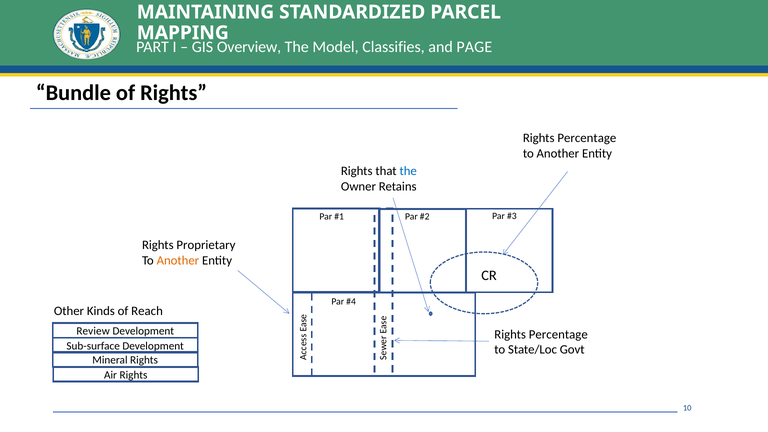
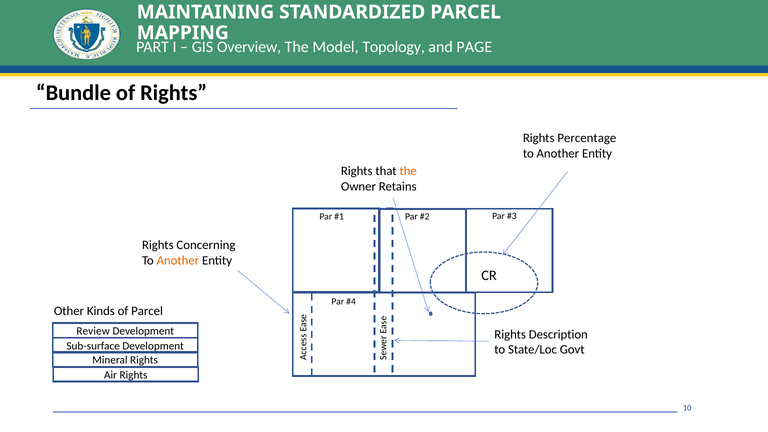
Classifies: Classifies -> Topology (394, 47)
the colour: blue -> orange (408, 171)
Proprietary: Proprietary -> Concerning (206, 245)
of Reach: Reach -> Parcel (147, 311)
Percentage: Percentage -> Description (558, 334)
